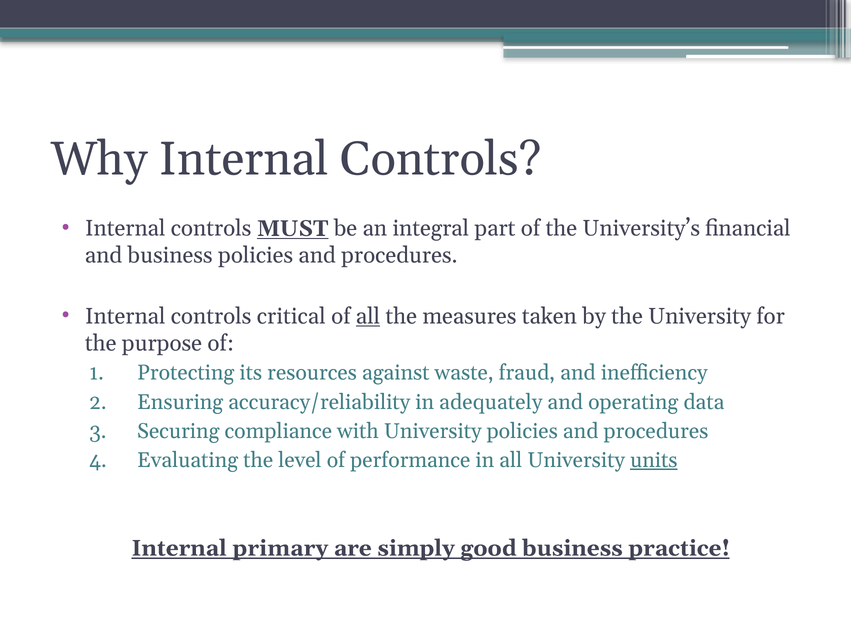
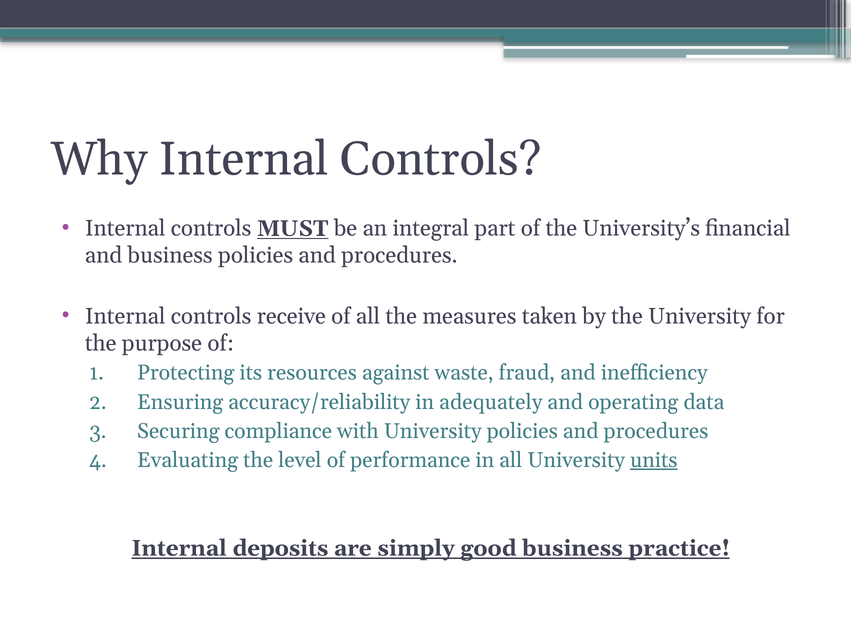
critical: critical -> receive (291, 316)
all underline: present -> none (368, 316)
primary: primary -> deposits (280, 548)
